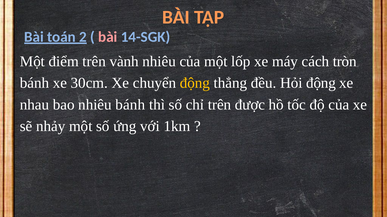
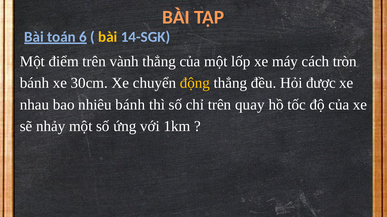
2: 2 -> 6 (83, 37)
bài colour: pink -> yellow (108, 37)
vành nhiêu: nhiêu -> thẳng (159, 62)
Hỏi động: động -> được (321, 83)
được: được -> quay (250, 105)
